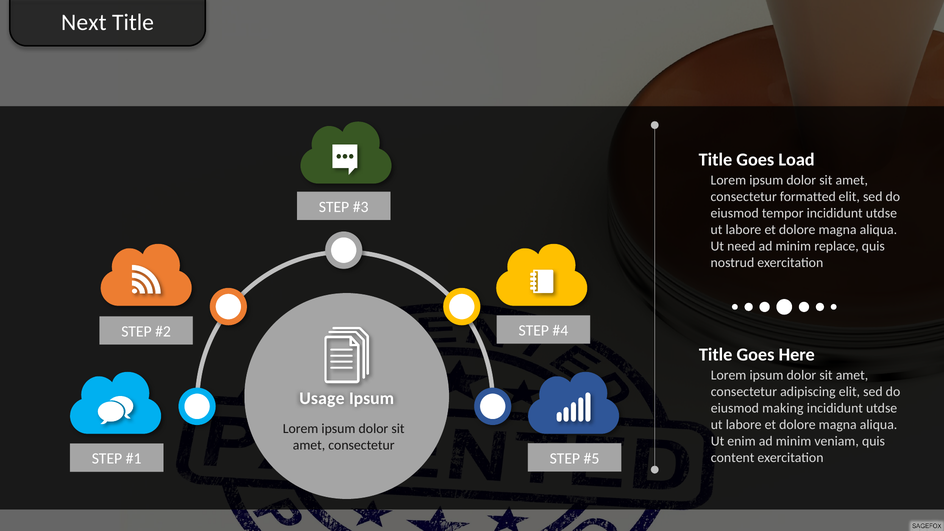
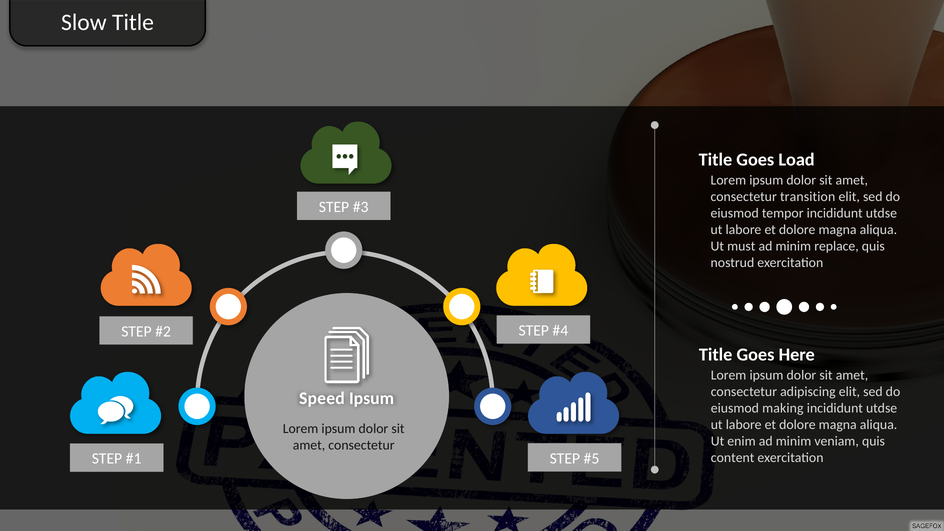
Next: Next -> Slow (84, 22)
formatted: formatted -> transition (808, 197)
need: need -> must (741, 246)
Usage: Usage -> Speed (322, 398)
